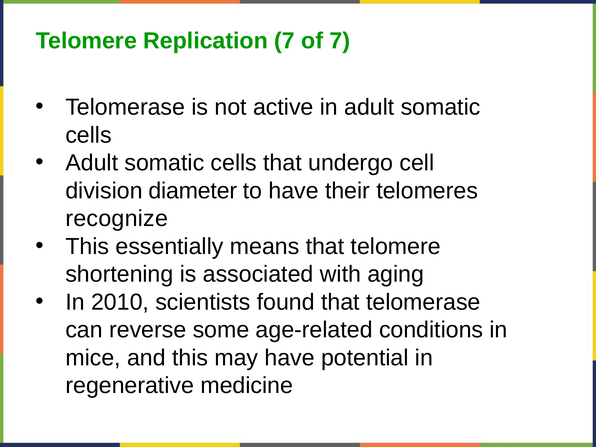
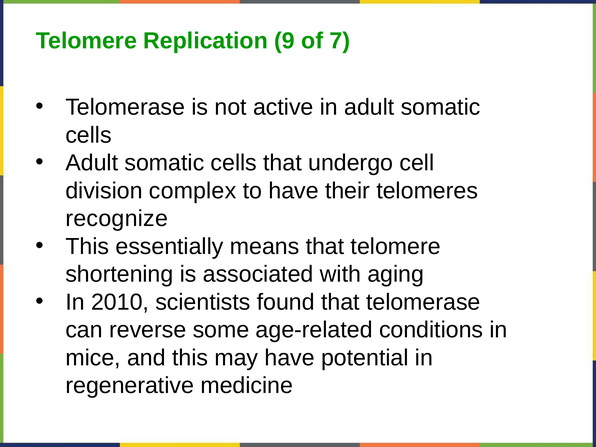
Replication 7: 7 -> 9 (285, 41)
diameter: diameter -> complex (193, 191)
